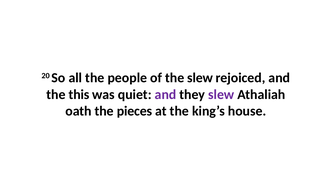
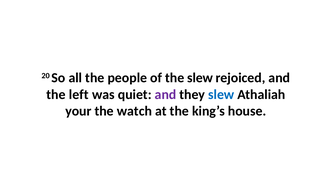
this: this -> left (79, 94)
slew colour: purple -> blue (221, 94)
oath: oath -> your (78, 111)
pieces: pieces -> watch (134, 111)
